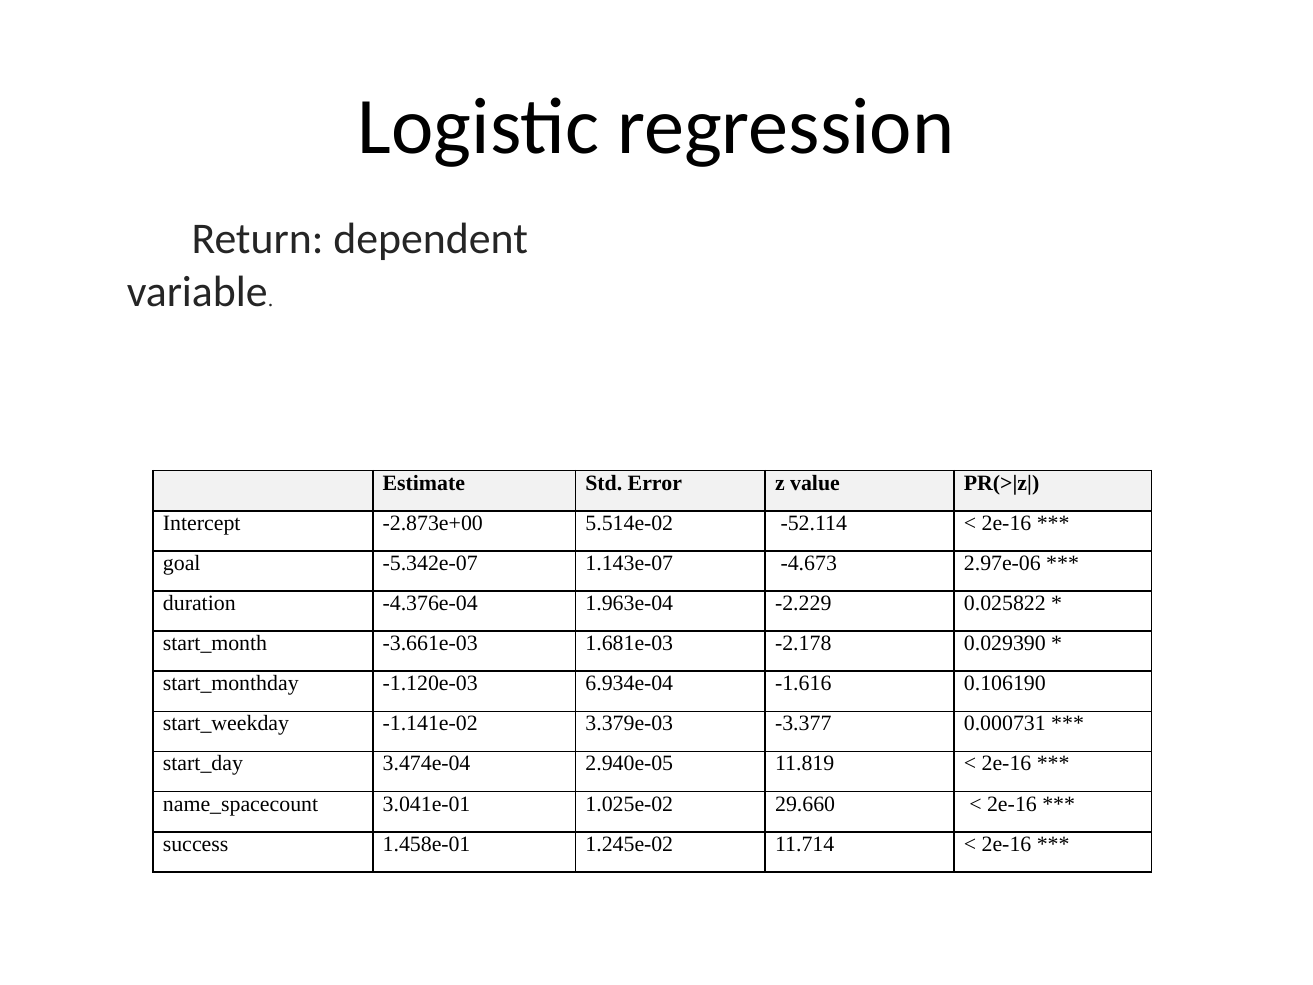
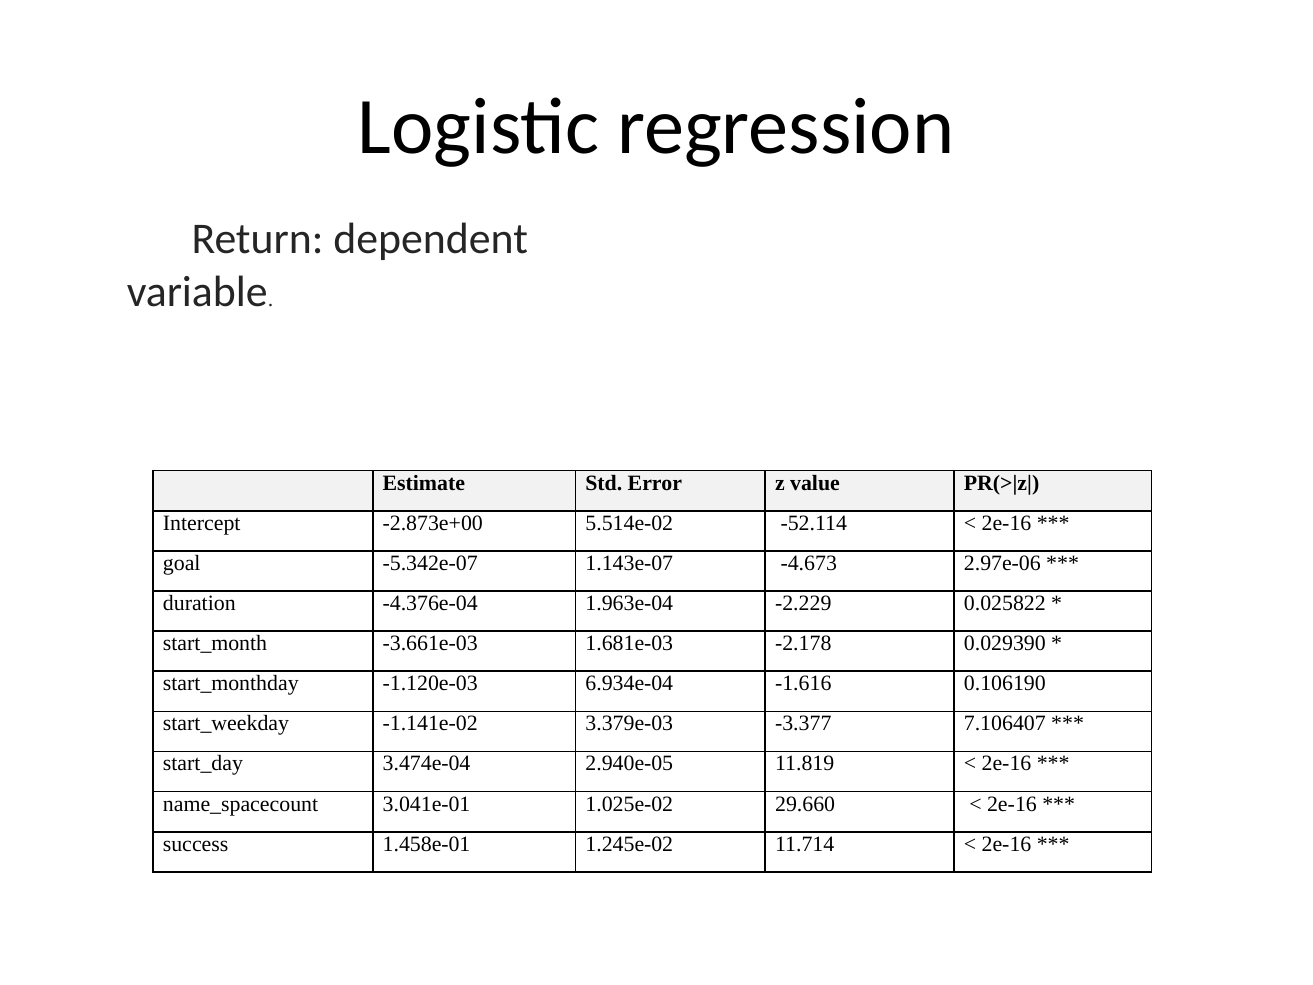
0.000731: 0.000731 -> 7.106407 (1005, 723)
